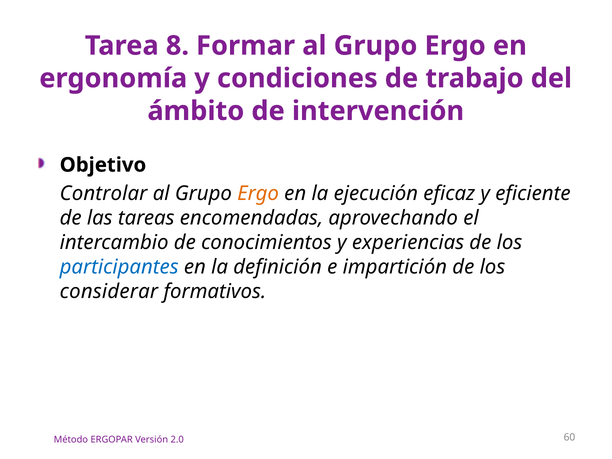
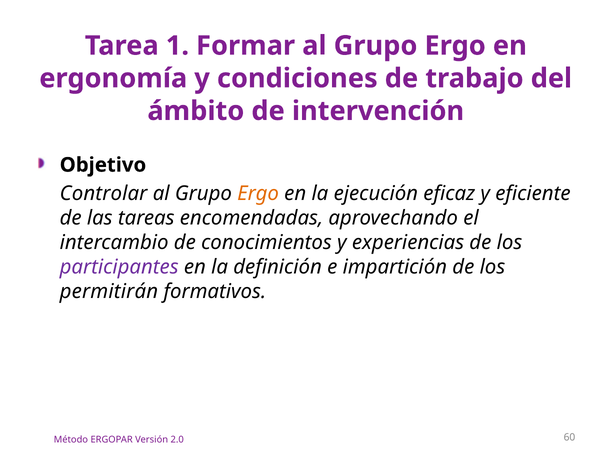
8: 8 -> 1 (177, 46)
participantes colour: blue -> purple (119, 267)
considerar: considerar -> permitirán (109, 291)
